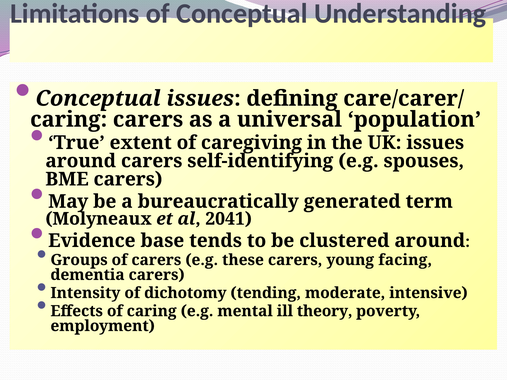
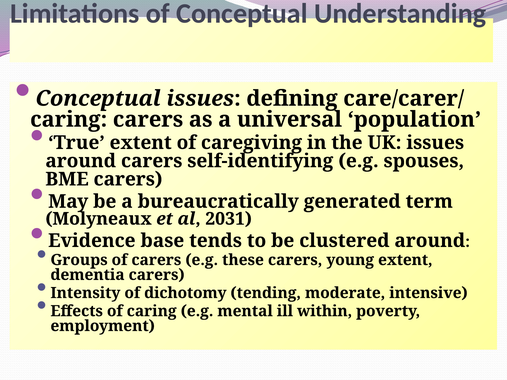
2041: 2041 -> 2031 (229, 219)
young facing: facing -> extent (405, 260)
theory: theory -> within (325, 311)
